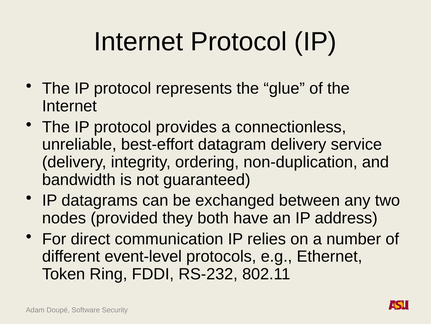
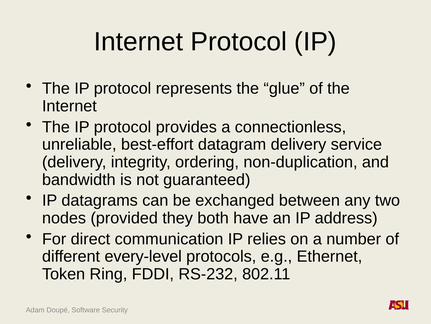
event-level: event-level -> every-level (143, 256)
